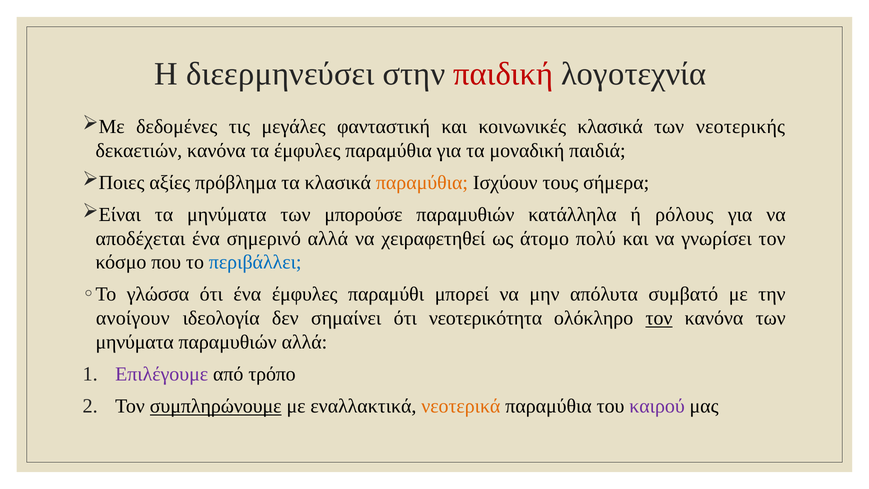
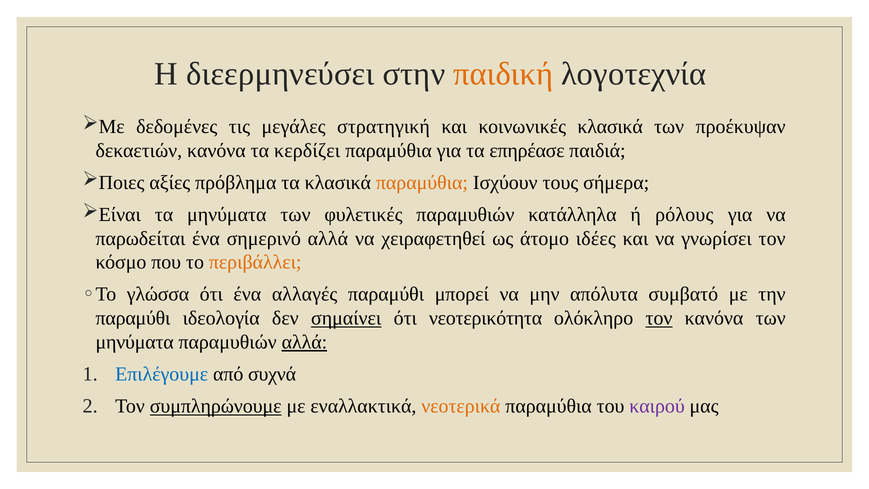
παιδική colour: red -> orange (503, 74)
φανταστική: φανταστική -> στρατηγική (383, 126)
νεοτερικής: νεοτερικής -> προέκυψαν (741, 126)
τα έμφυλες: έμφυλες -> κερδίζει (307, 150)
μοναδική: μοναδική -> επηρέασε (527, 150)
μπορούσε: μπορούσε -> φυλετικές (363, 214)
αποδέχεται: αποδέχεται -> παρωδείται (140, 238)
πολύ: πολύ -> ιδέες (596, 238)
περιβάλλει colour: blue -> orange (255, 262)
ένα έμφυλες: έμφυλες -> αλλαγές (305, 294)
ανοίγουν: ανοίγουν -> παραμύθι (133, 318)
σημαίνει underline: none -> present (346, 318)
αλλά underline: none -> present (304, 342)
Επιλέγουμε colour: purple -> blue (162, 374)
τρόπο: τρόπο -> συχνά (272, 374)
